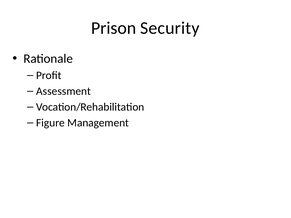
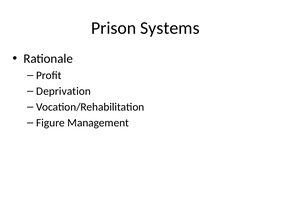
Security: Security -> Systems (170, 28)
Assessment: Assessment -> Deprivation (64, 91)
